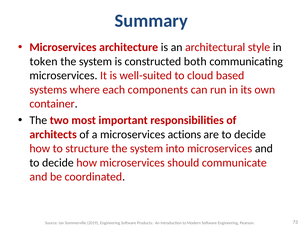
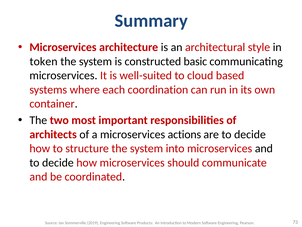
both: both -> basic (195, 61)
components: components -> coordination (158, 89)
